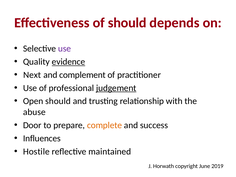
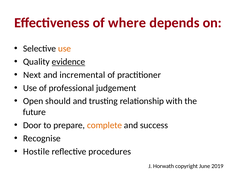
of should: should -> where (127, 23)
use colour: purple -> orange (65, 49)
complement: complement -> incremental (82, 75)
judgement underline: present -> none (116, 88)
abuse: abuse -> future (34, 112)
Influences: Influences -> Recognise (42, 138)
maintained: maintained -> procedures (110, 151)
